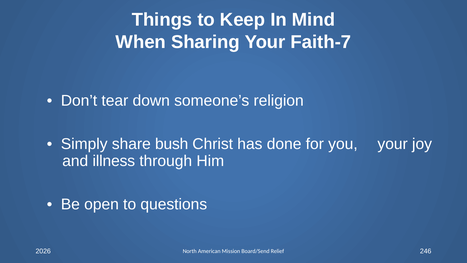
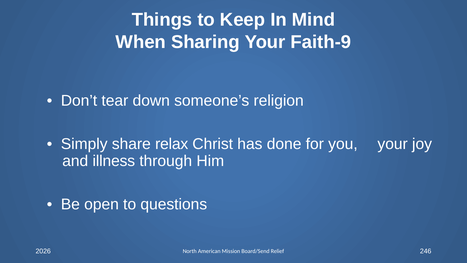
Faith-7: Faith-7 -> Faith-9 (321, 42)
bush: bush -> relax (172, 144)
